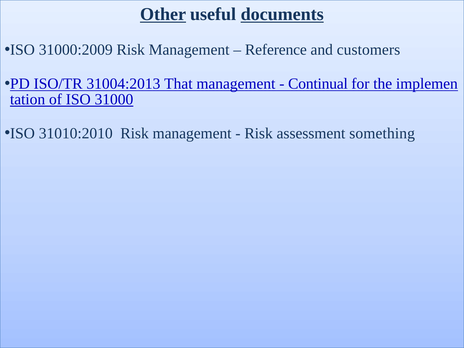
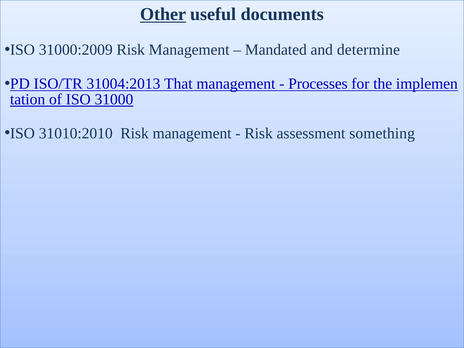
documents underline: present -> none (282, 14)
Reference: Reference -> Mandated (276, 50)
customers: customers -> determine (368, 50)
Continual: Continual -> Processes (318, 84)
